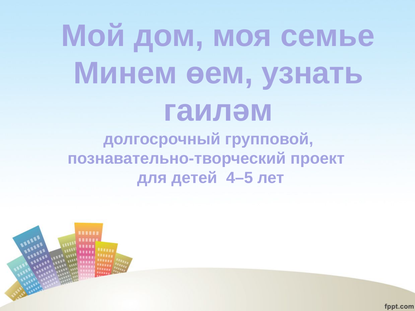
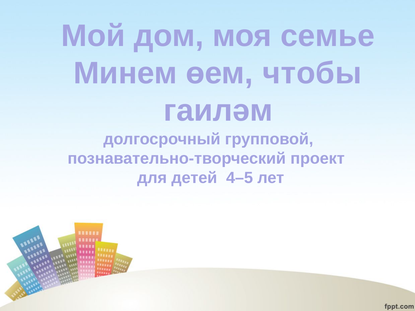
узнать: узнать -> чтобы (312, 73)
